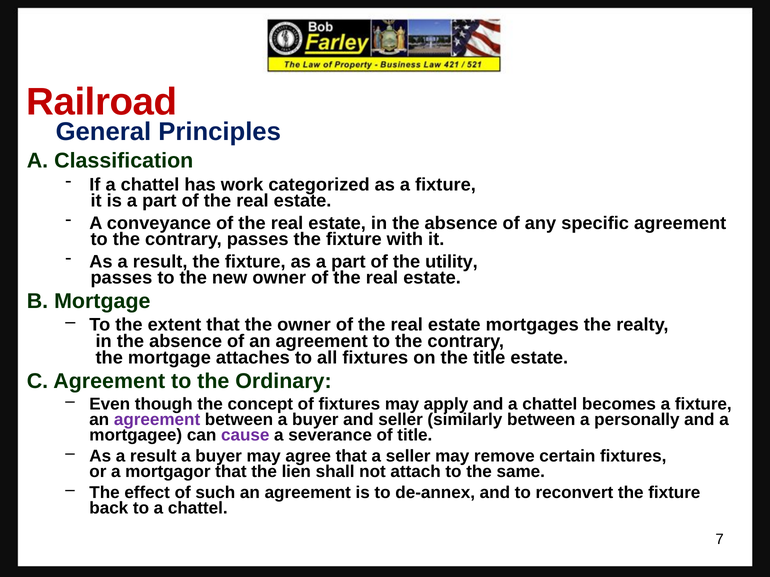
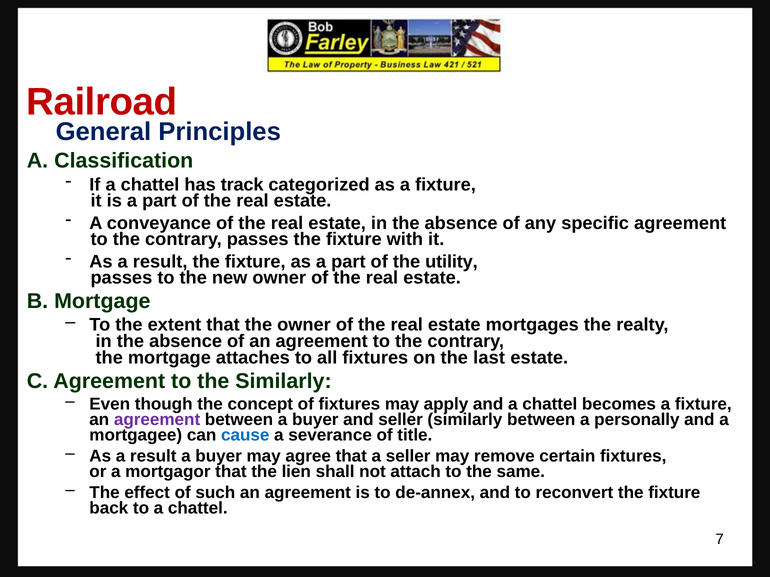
work: work -> track (242, 185)
the title: title -> last (489, 358)
the Ordinary: Ordinary -> Similarly (283, 381)
cause colour: purple -> blue (245, 436)
